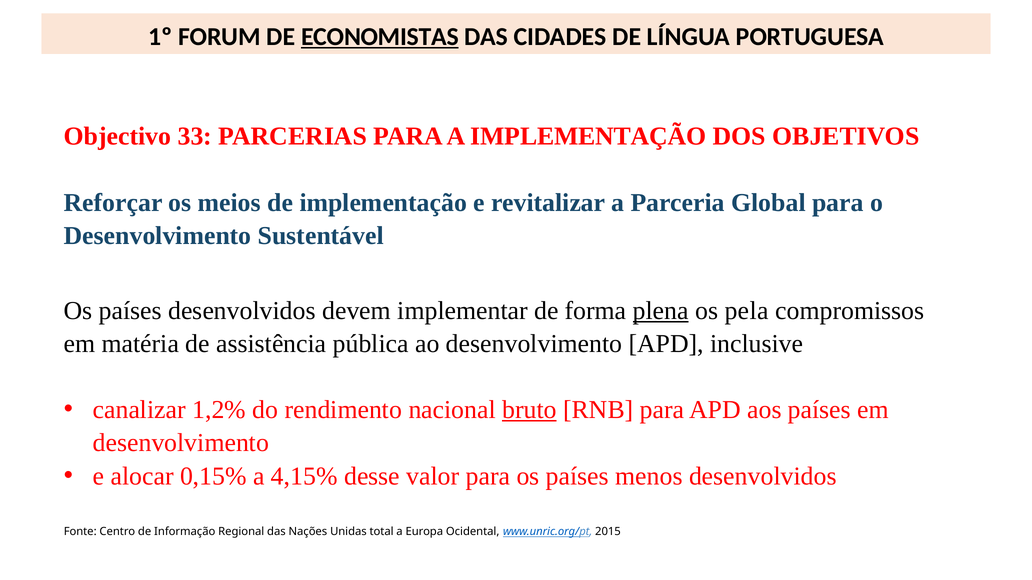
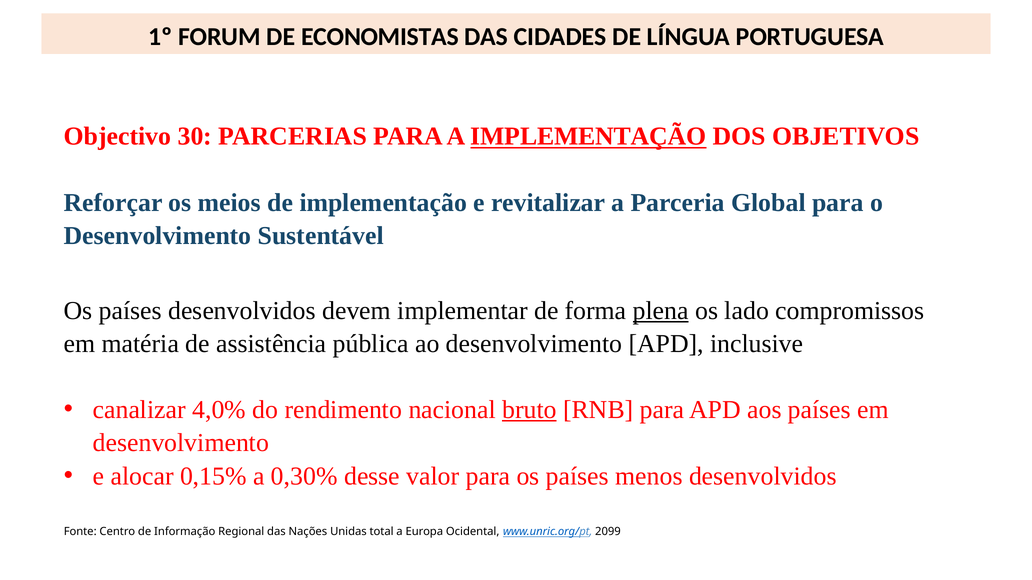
ECONOMISTAS underline: present -> none (380, 37)
33: 33 -> 30 (195, 137)
IMPLEMENTAÇÃO underline: none -> present (588, 137)
pela: pela -> lado (747, 311)
1,2%: 1,2% -> 4,0% (219, 410)
4,15%: 4,15% -> 0,30% (304, 476)
2015: 2015 -> 2099 (608, 532)
